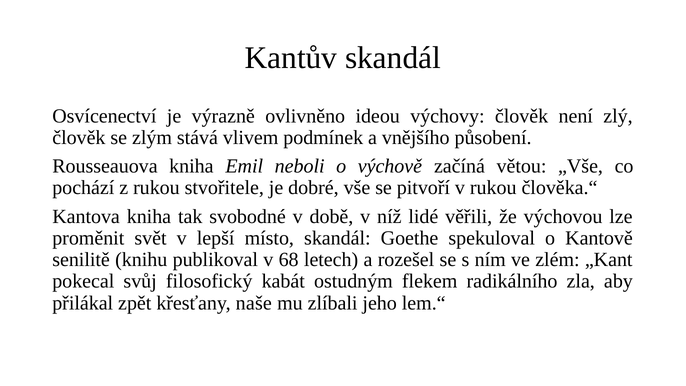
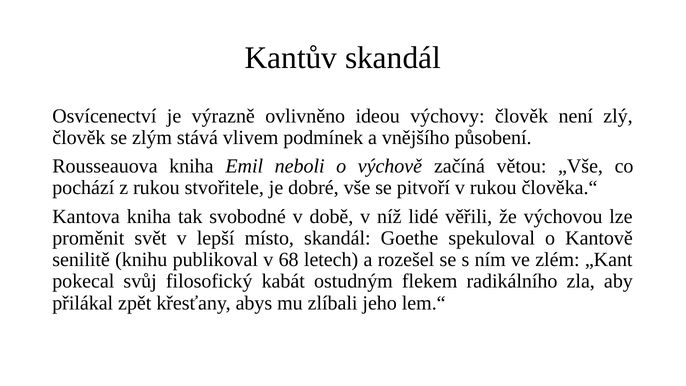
naše: naše -> abys (254, 303)
